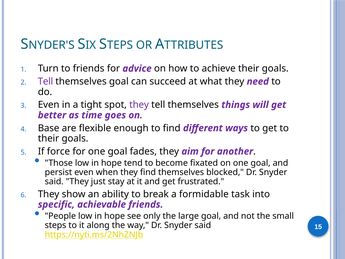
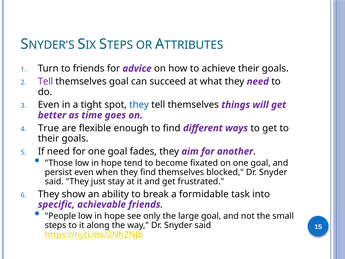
they colour: purple -> blue (139, 105)
Base: Base -> True (49, 128)
If force: force -> need (58, 151)
